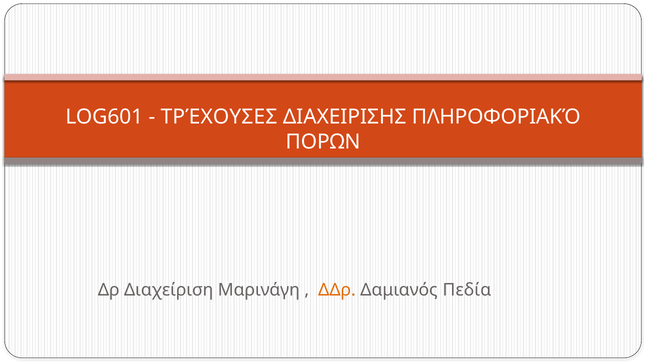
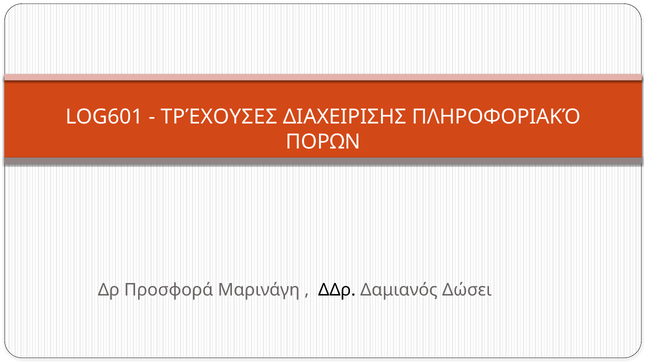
Διαχείριση: Διαχείριση -> Προσφορά (169, 290)
ΔΔρ colour: orange -> black (337, 290)
Πεδία: Πεδία -> Δώσει (467, 290)
